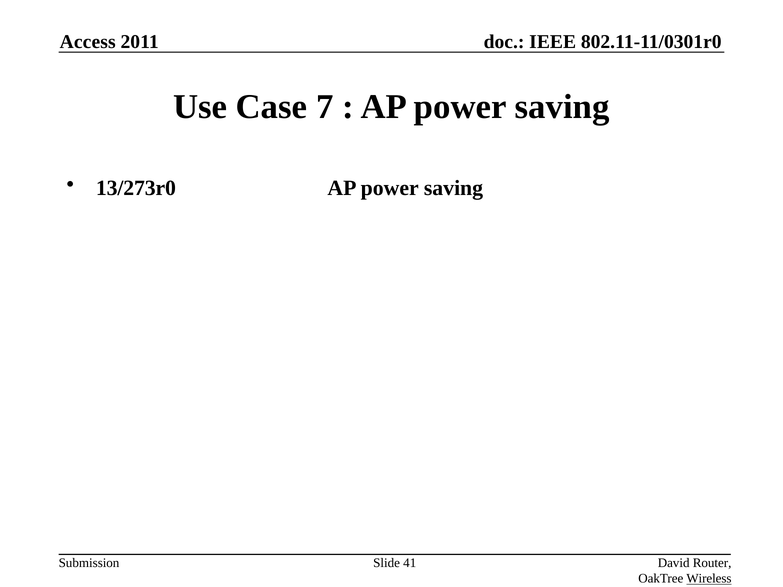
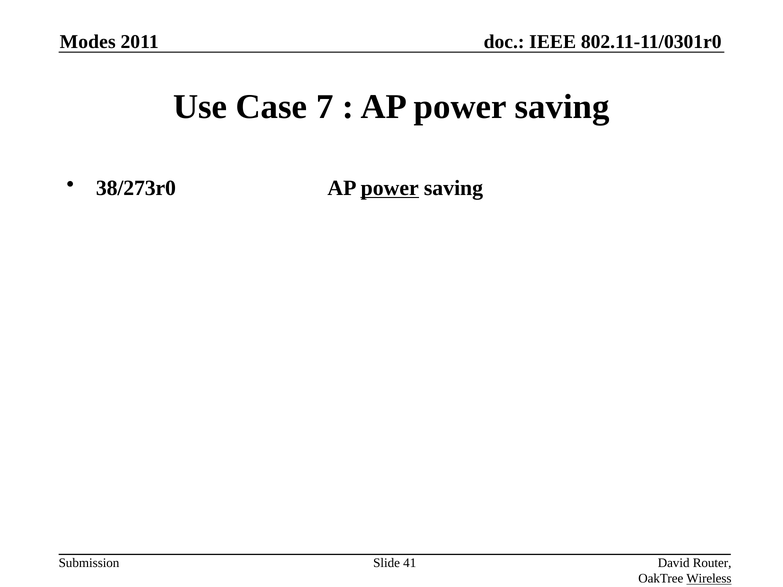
Access: Access -> Modes (88, 42)
13/273r0: 13/273r0 -> 38/273r0 (136, 188)
power underline: none -> present (390, 188)
